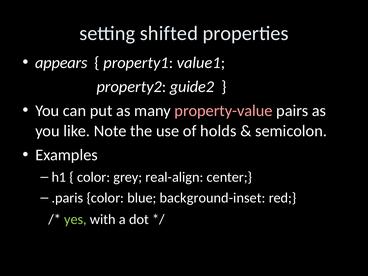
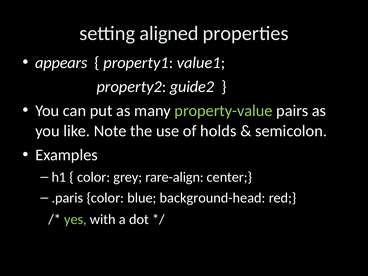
shifted: shifted -> aligned (169, 33)
property-value colour: pink -> light green (223, 111)
real-align: real-align -> rare-align (175, 177)
background-inset: background-inset -> background-head (213, 198)
